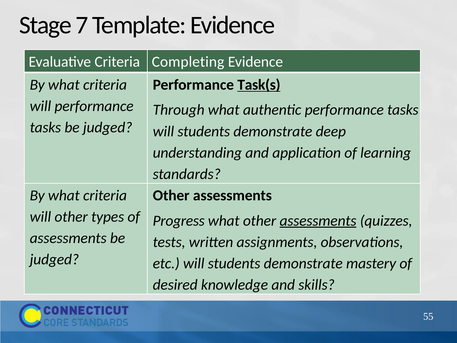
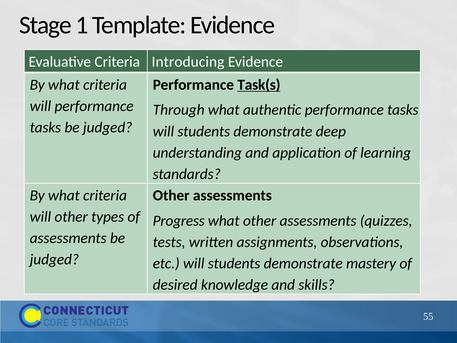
7: 7 -> 1 (82, 25)
Completing: Completing -> Introducing (188, 62)
assessments underline: present -> none (318, 220)
